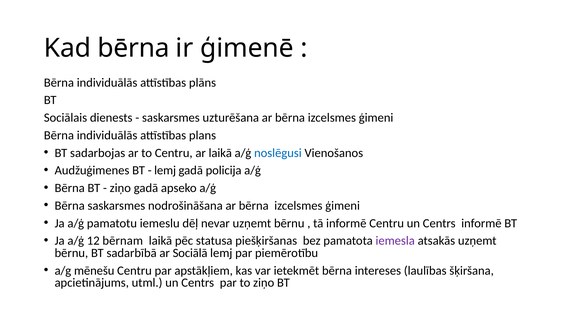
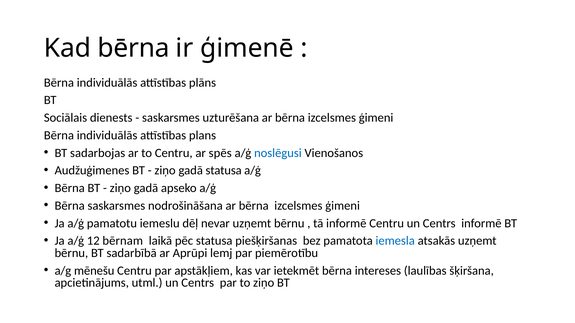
ar laikā: laikā -> spēs (220, 153)
lemj: lemj -> ziņo (165, 171)
gadā policija: policija -> statusa (224, 171)
iemesla colour: purple -> blue (395, 241)
Sociālā: Sociālā -> Aprūpi (190, 253)
